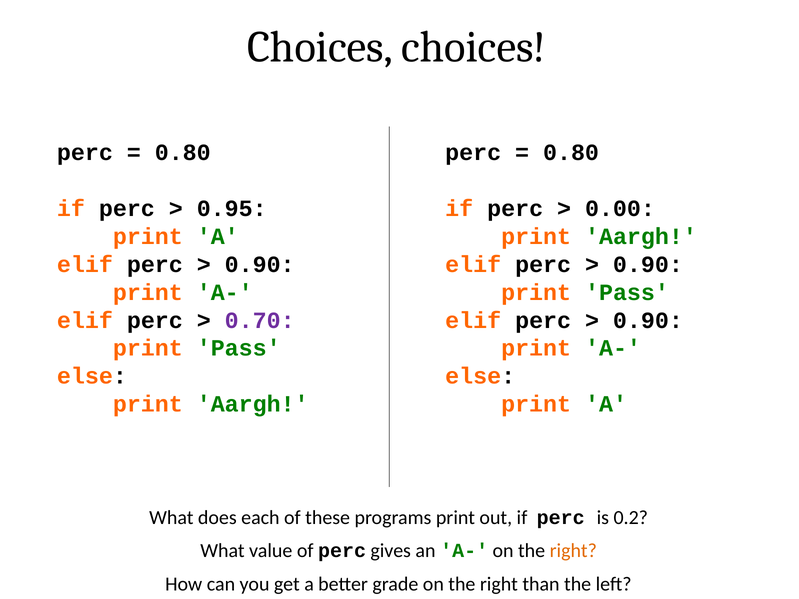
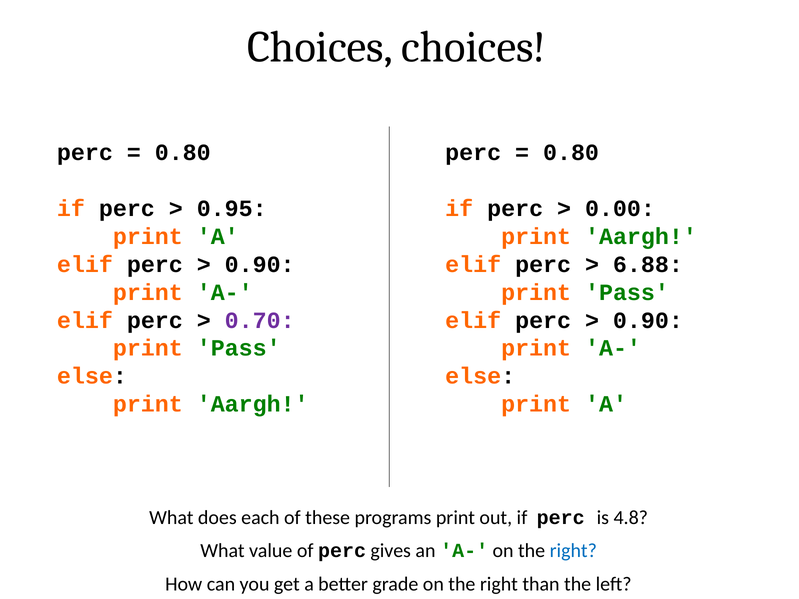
0.90: 0.90 -> 6.88 (648, 265)
0.2: 0.2 -> 4.8 (631, 518)
right colour: orange -> blue (573, 551)
